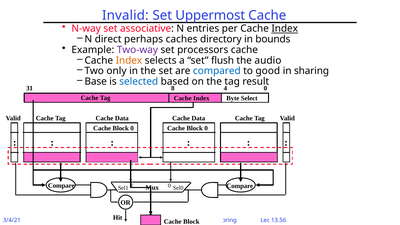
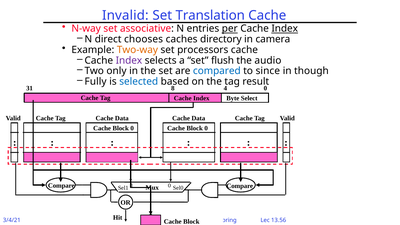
Uppermost: Uppermost -> Translation (210, 15)
per underline: none -> present (230, 29)
perhaps: perhaps -> chooses (144, 39)
bounds: bounds -> camera (273, 39)
Two-way colour: purple -> orange (137, 50)
Index colour: orange -> purple (129, 60)
good: good -> since (268, 71)
sharing: sharing -> though (311, 71)
Base: Base -> Fully (96, 82)
